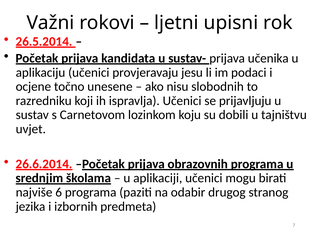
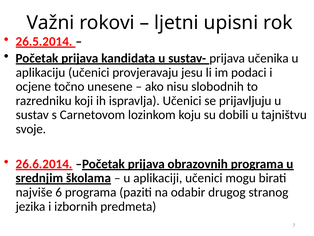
uvjet: uvjet -> svoje (31, 129)
